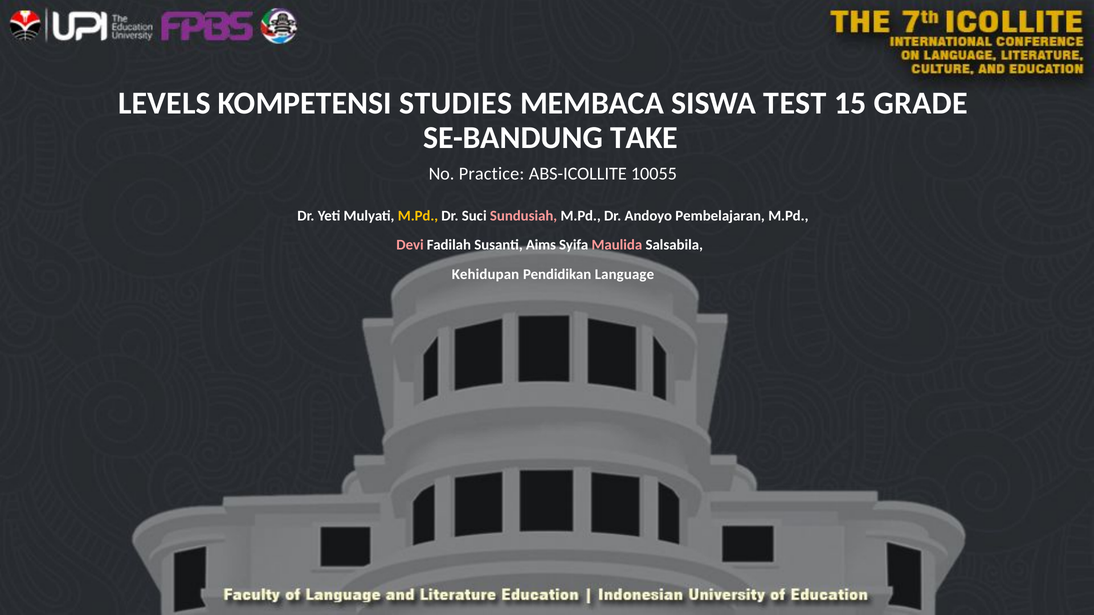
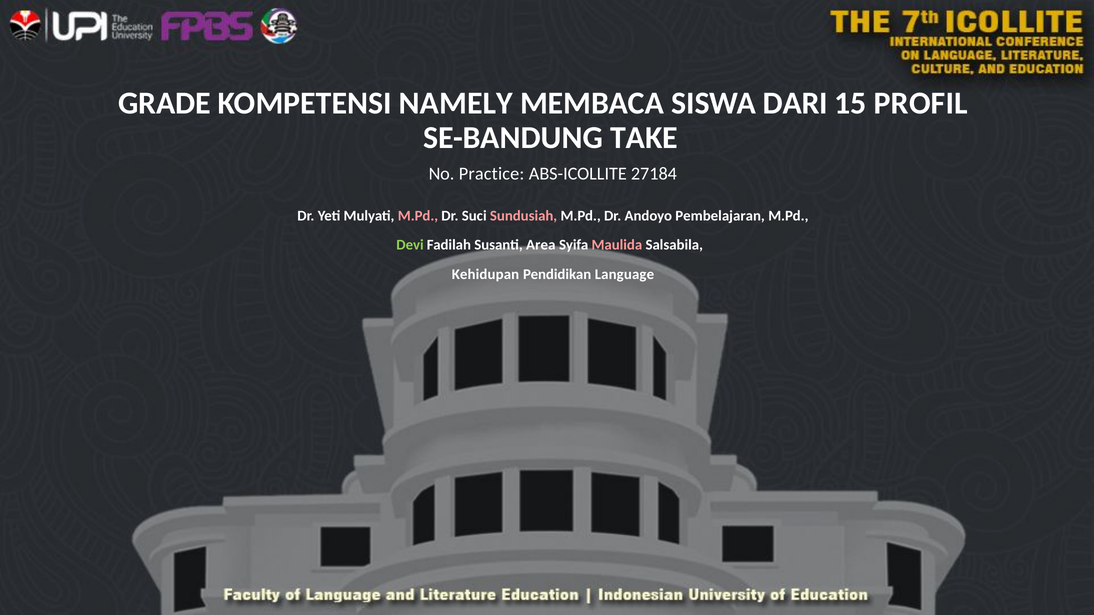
LEVELS: LEVELS -> GRADE (165, 103)
STUDIES: STUDIES -> NAMELY (456, 103)
TEST: TEST -> DARI (795, 103)
GRADE: GRADE -> PROFIL (921, 103)
10055: 10055 -> 27184 (654, 174)
M.Pd colour: yellow -> pink (418, 216)
Devi colour: pink -> light green (410, 245)
Aims: Aims -> Area (541, 245)
